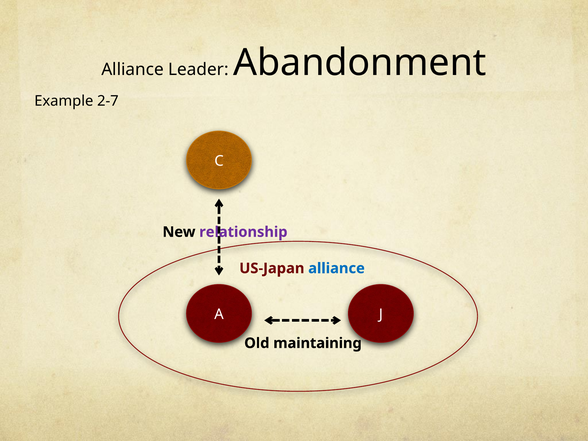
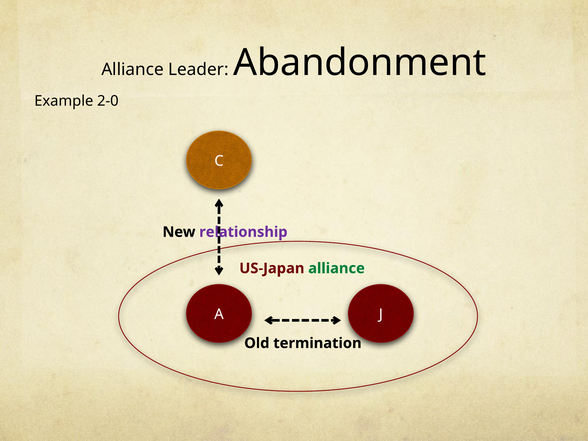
2-7: 2-7 -> 2-0 (108, 101)
alliance colour: blue -> green (337, 268)
maintaining: maintaining -> termination (317, 343)
